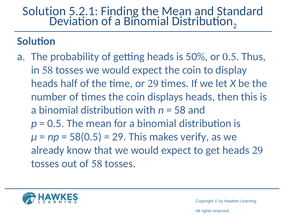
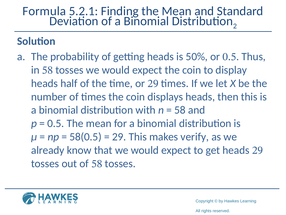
Solution: Solution -> Formula (44, 11)
